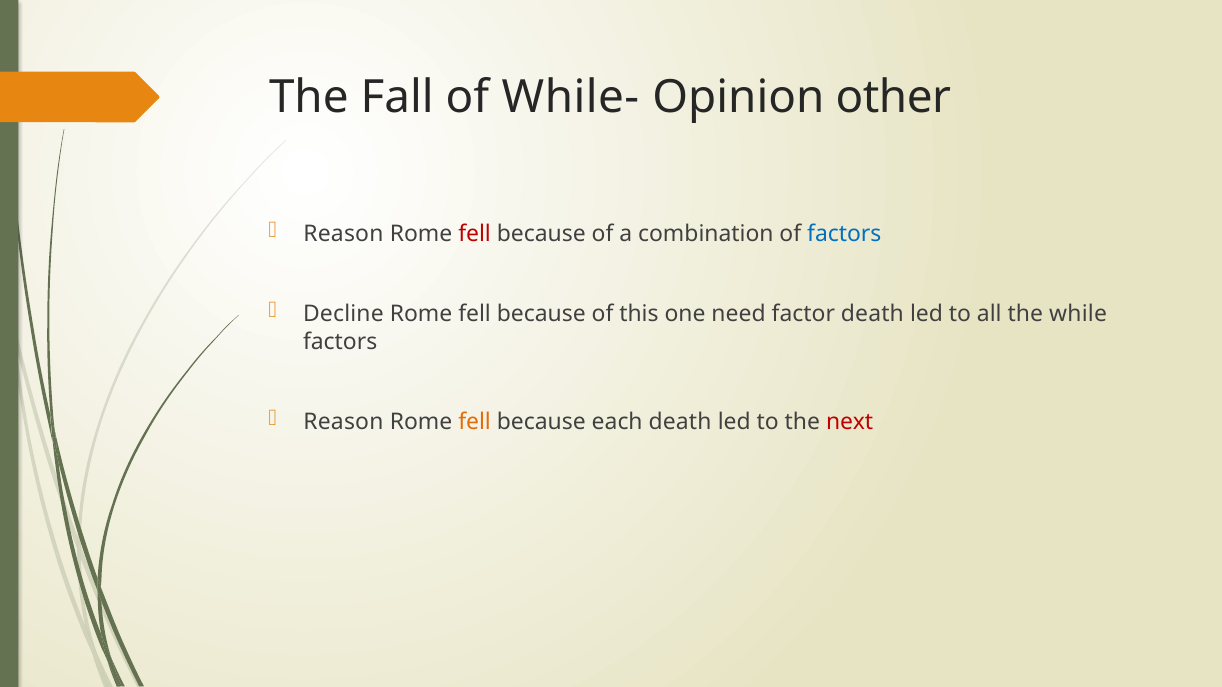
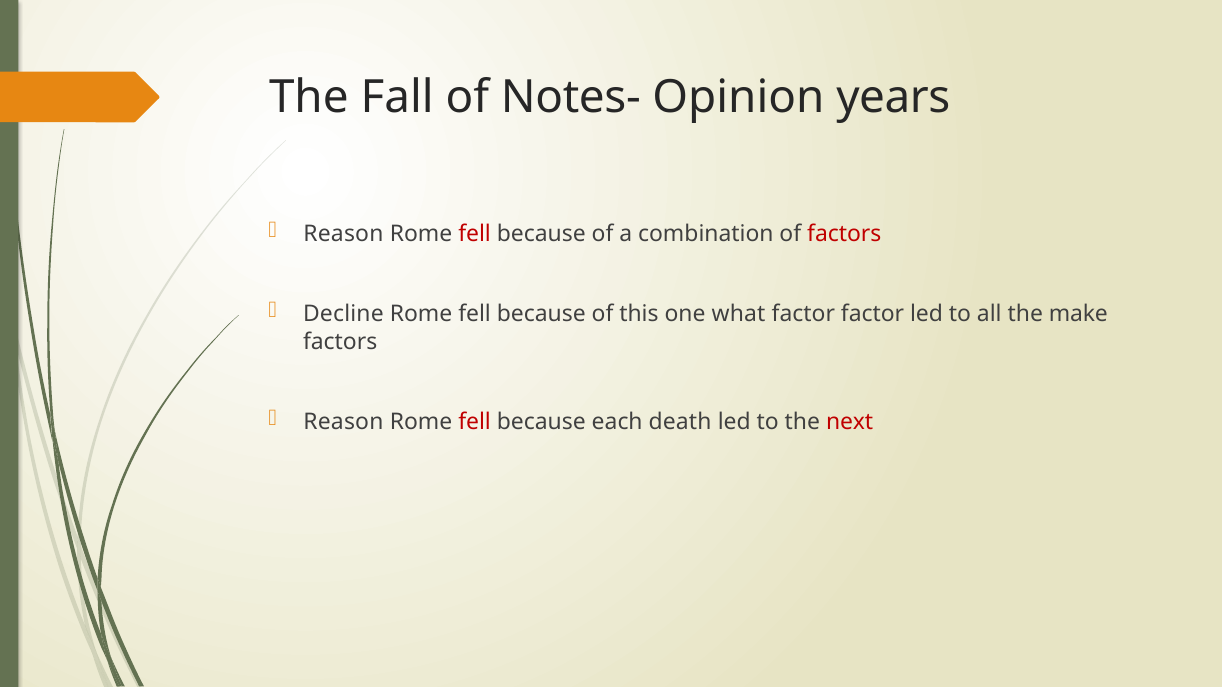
While-: While- -> Notes- (571, 98)
other: other -> years (893, 98)
factors colour: blue -> red (844, 234)
need: need -> what (739, 314)
factor death: death -> factor (873, 314)
while: while -> make (1078, 314)
fell colour: orange -> red (475, 422)
